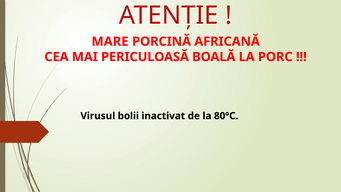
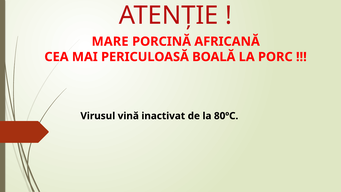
bolii: bolii -> vină (128, 116)
